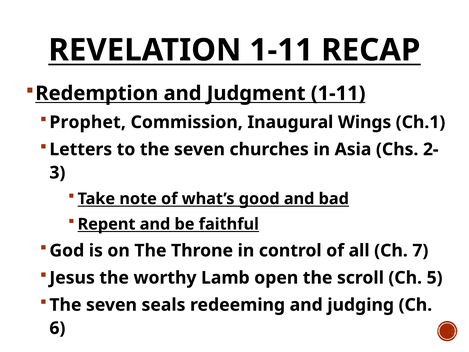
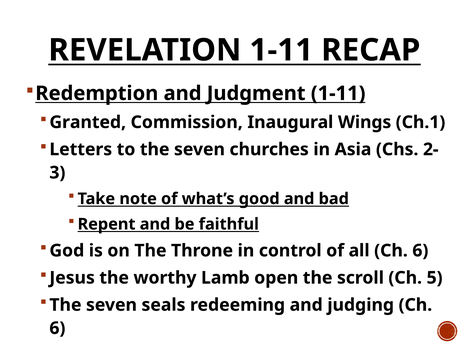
Prophet: Prophet -> Granted (88, 122)
all Ch 7: 7 -> 6 (420, 250)
